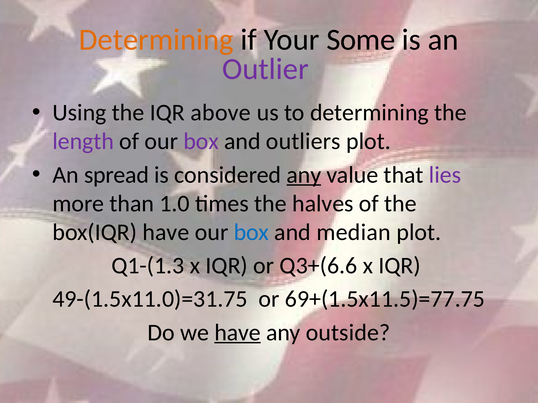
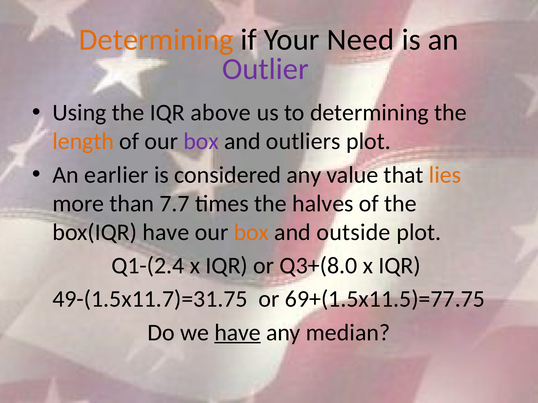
Some: Some -> Need (361, 40)
length colour: purple -> orange (83, 142)
spread: spread -> earlier (116, 175)
any underline: present -> none (304, 175)
lies colour: purple -> orange (445, 175)
1.0: 1.0 -> 7.7 (175, 204)
box colour: blue -> orange (251, 232)
median: median -> outside (354, 232)
Q1-(1.3: Q1-(1.3 -> Q1-(2.4 (148, 266)
Q3+(6.6: Q3+(6.6 -> Q3+(8.0 (318, 266)
49-(1.5x11.0)=31.75: 49-(1.5x11.0)=31.75 -> 49-(1.5x11.7)=31.75 (150, 299)
outside: outside -> median (348, 333)
